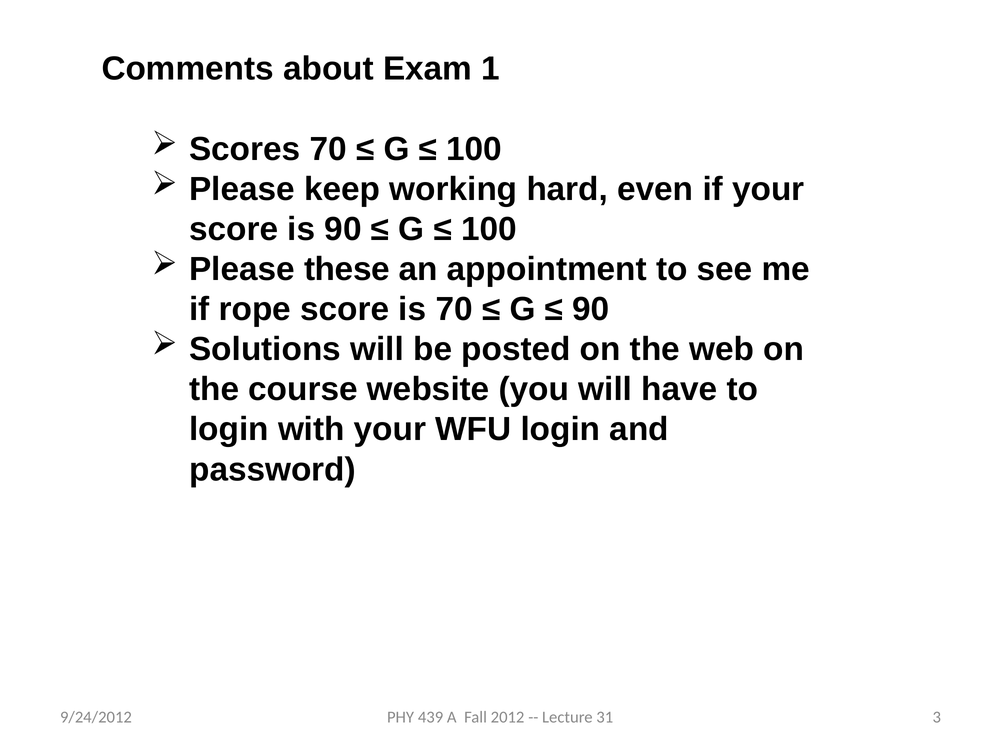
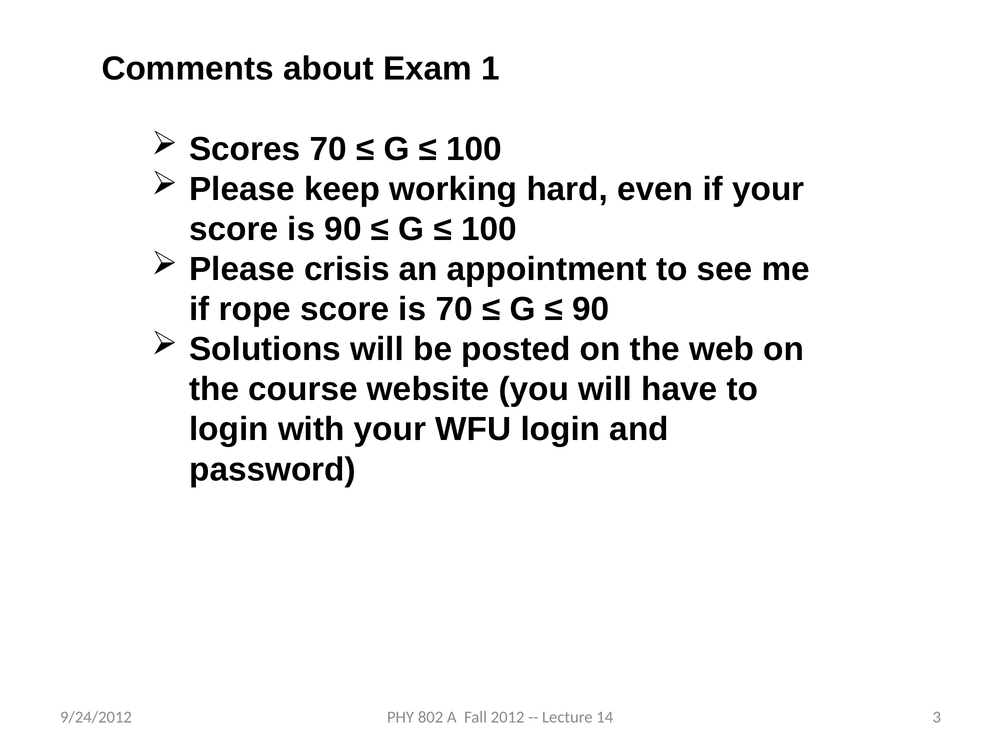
these: these -> crisis (347, 269)
439: 439 -> 802 (431, 717)
31: 31 -> 14 (605, 717)
